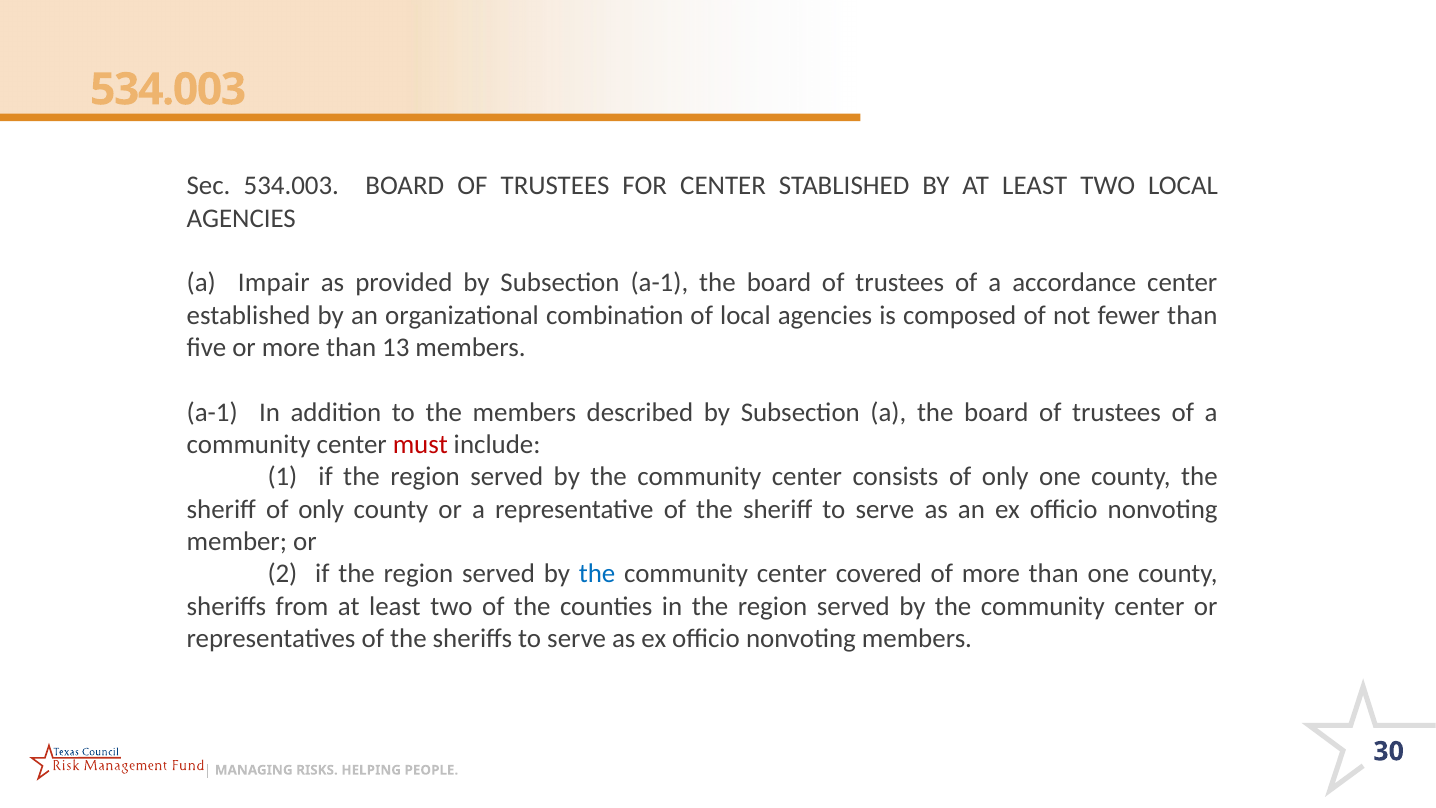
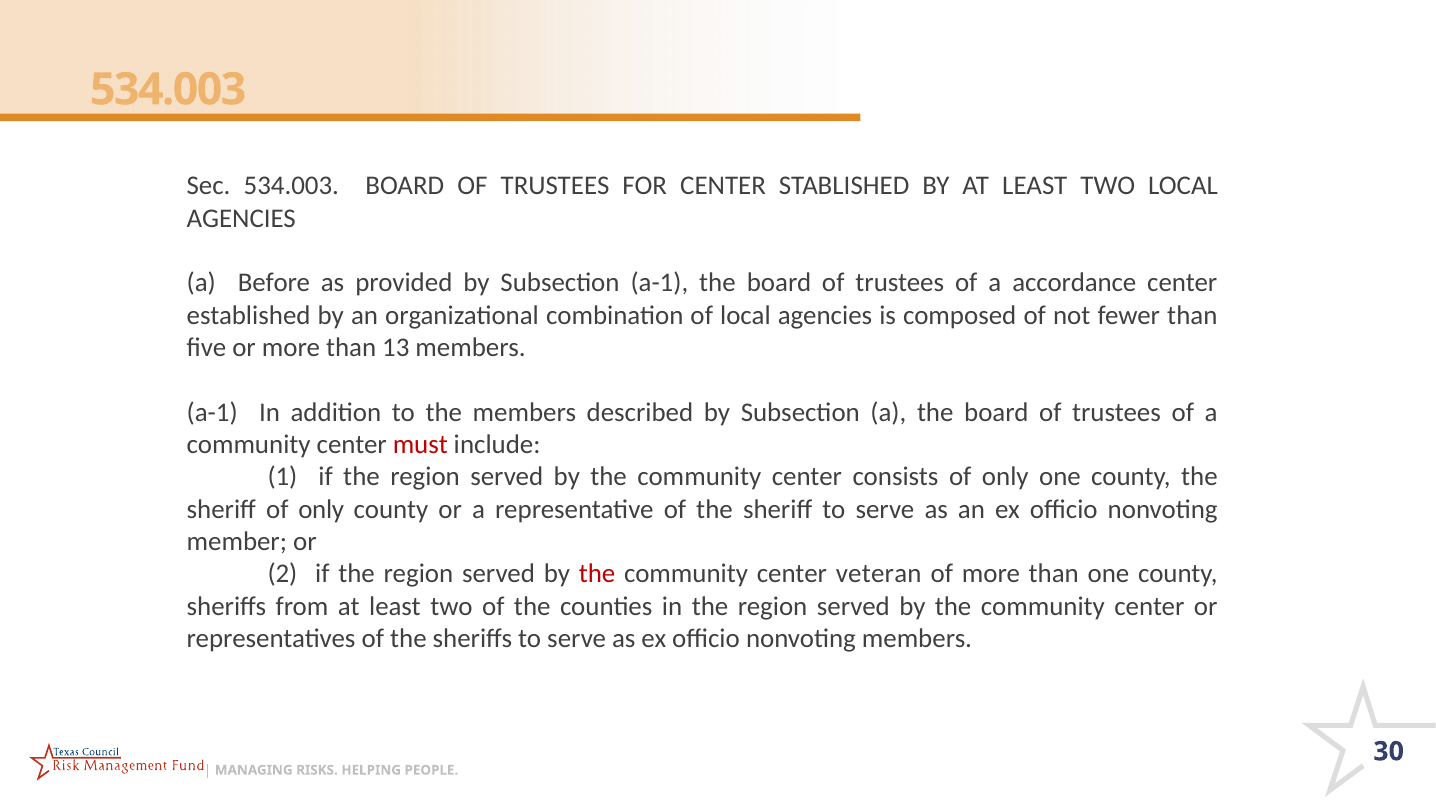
Impair: Impair -> Before (274, 283)
the colour: blue -> red (597, 574)
covered: covered -> veteran (879, 574)
